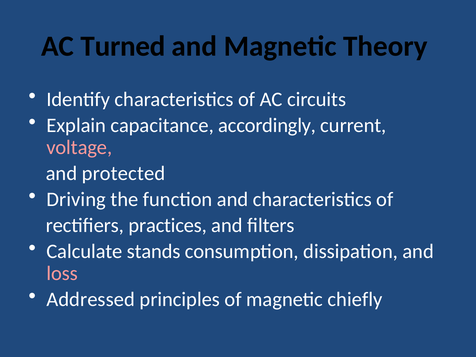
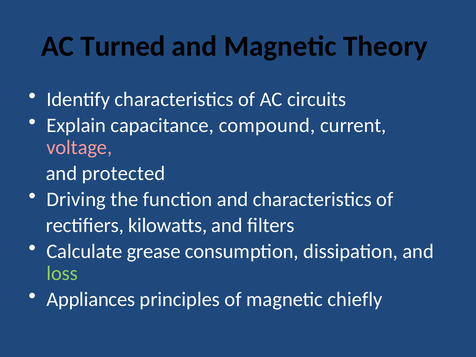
accordingly: accordingly -> compound (267, 125)
practices: practices -> kilowatts (168, 225)
stands: stands -> grease (154, 251)
loss colour: pink -> light green (62, 273)
Addressed: Addressed -> Appliances (91, 299)
